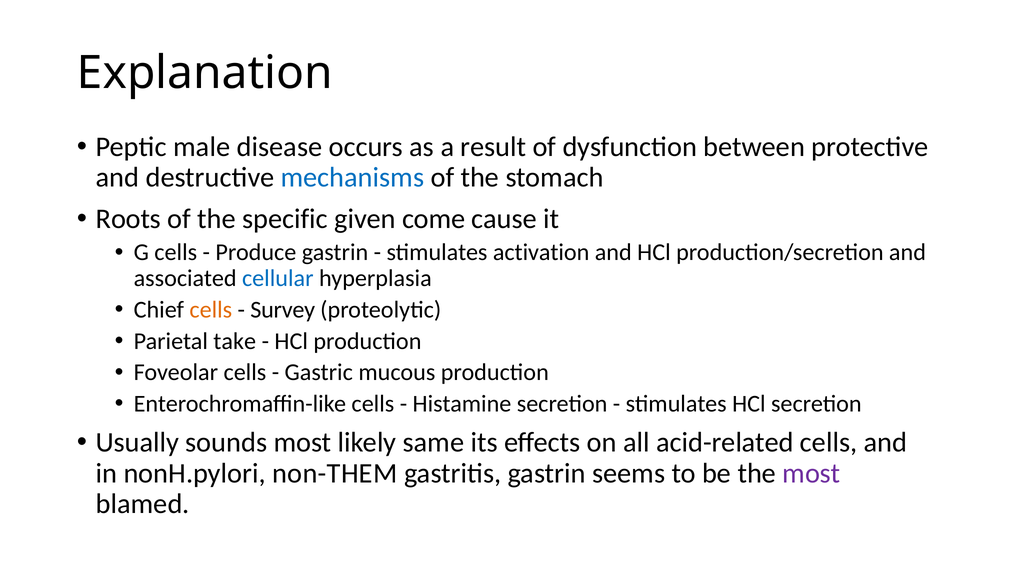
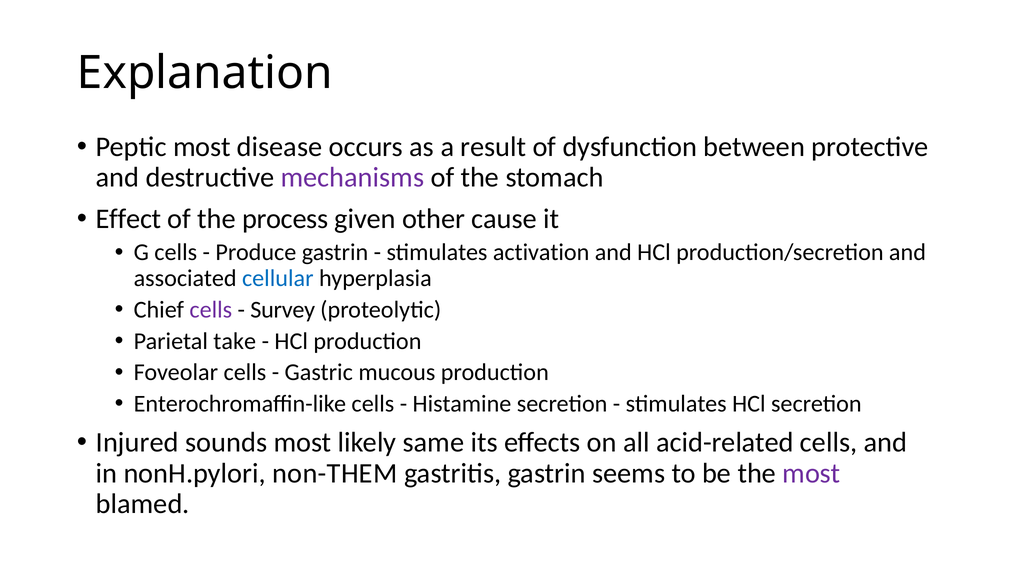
Peptic male: male -> most (202, 147)
mechanisms colour: blue -> purple (352, 178)
Roots: Roots -> Effect (129, 219)
specific: specific -> process (285, 219)
come: come -> other (434, 219)
cells colour: orange -> purple (211, 310)
Usually: Usually -> Injured (137, 443)
